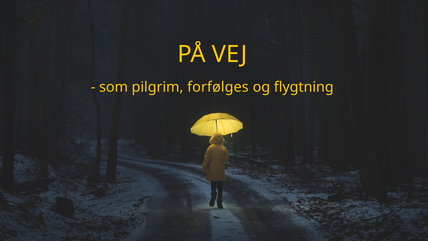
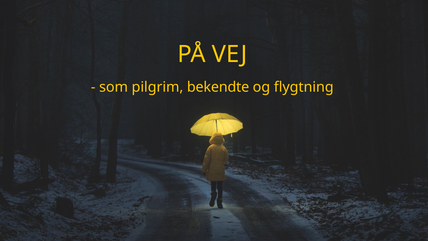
forfølges: forfølges -> bekendte (218, 87)
